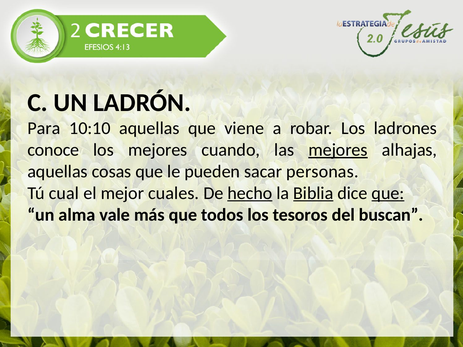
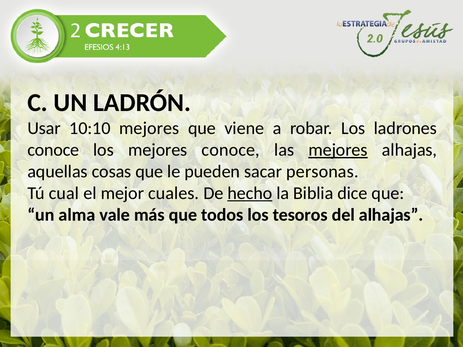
Para: Para -> Usar (44, 128)
10:10 aquellas: aquellas -> mejores (149, 128)
mejores cuando: cuando -> conoce (231, 150)
Biblia underline: present -> none (313, 193)
que underline: present -> none (388, 193)
del buscan: buscan -> alhajas (391, 215)
